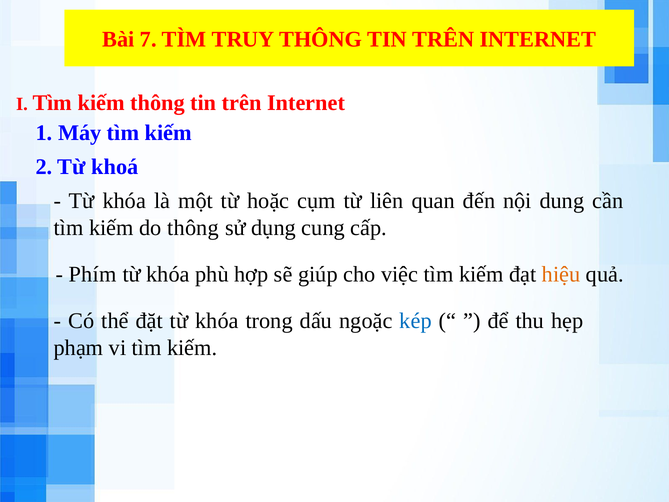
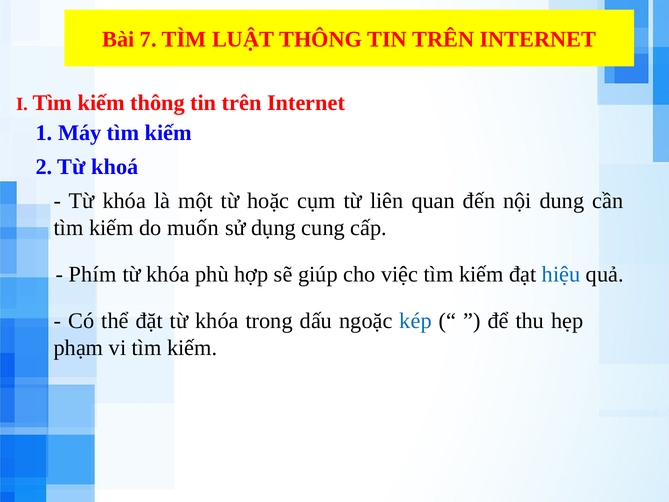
TRUY: TRUY -> LUẬT (243, 40)
do thông: thông -> muốn (193, 228)
hiệu colour: orange -> blue (561, 274)
